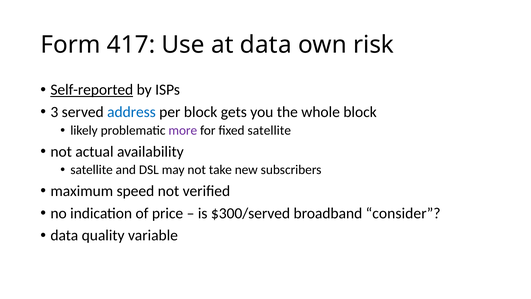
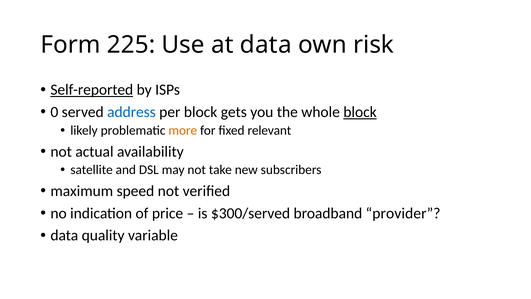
417: 417 -> 225 (131, 45)
3: 3 -> 0 (54, 112)
block underline: none -> present (360, 112)
more colour: purple -> orange (183, 130)
fixed satellite: satellite -> relevant (269, 130)
consider: consider -> provider (403, 213)
